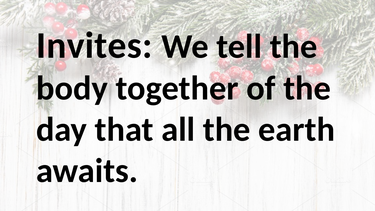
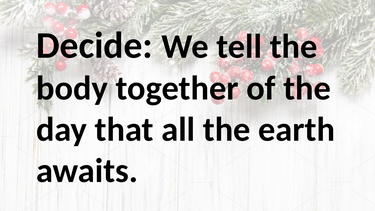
Invites: Invites -> Decide (94, 45)
